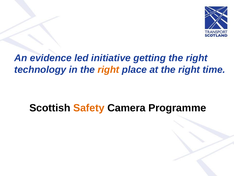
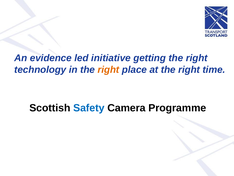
Safety colour: orange -> blue (89, 108)
